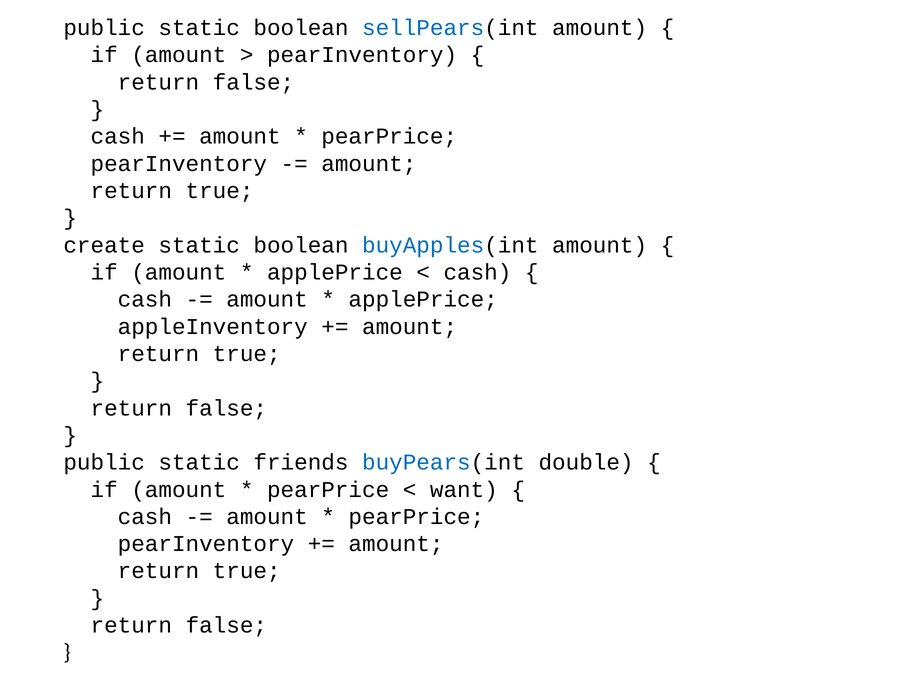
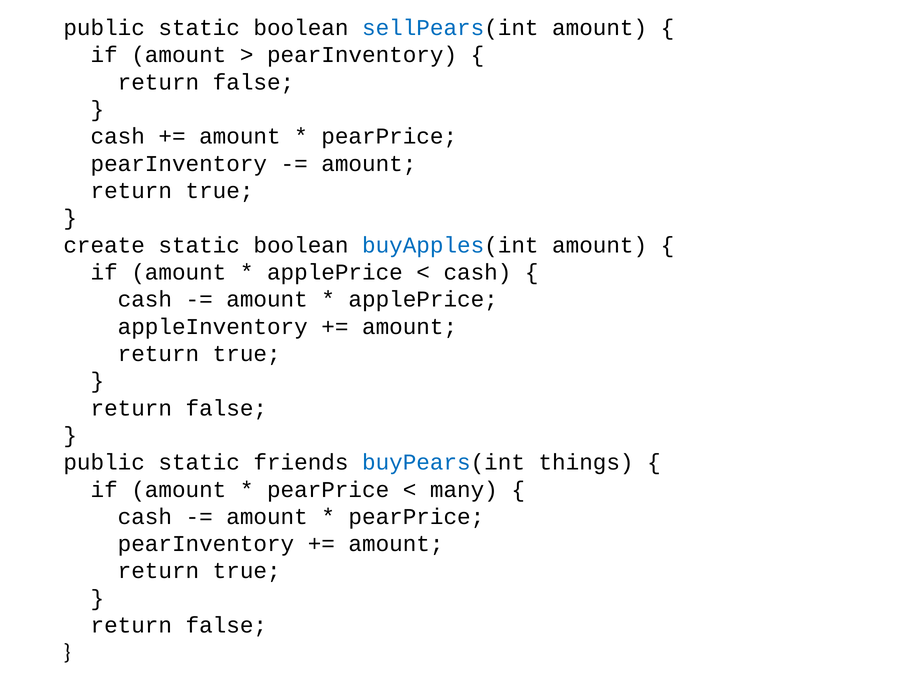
double: double -> things (586, 462)
want: want -> many (464, 489)
